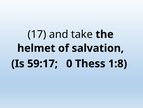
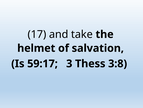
0: 0 -> 3 (69, 63)
1:8: 1:8 -> 3:8 (118, 63)
